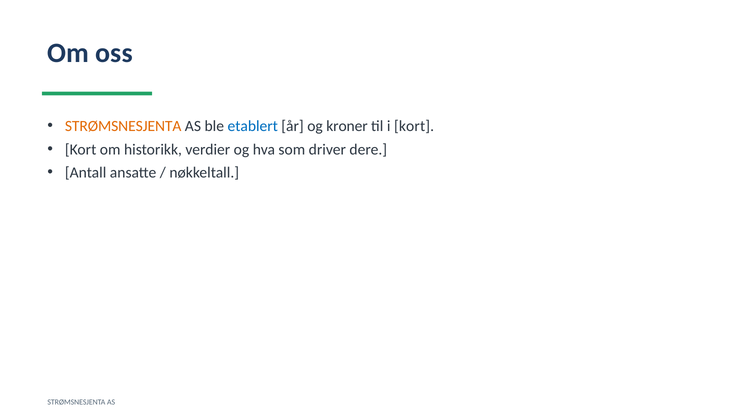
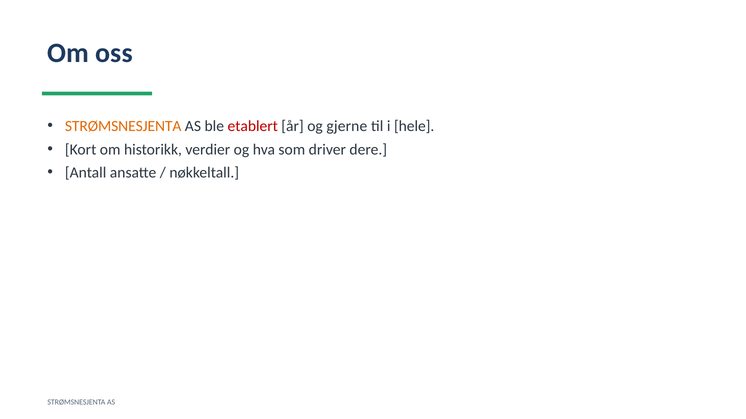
etablert colour: blue -> red (253, 126)
kroner: kroner -> gjerne (347, 126)
i kort: kort -> hele (414, 126)
